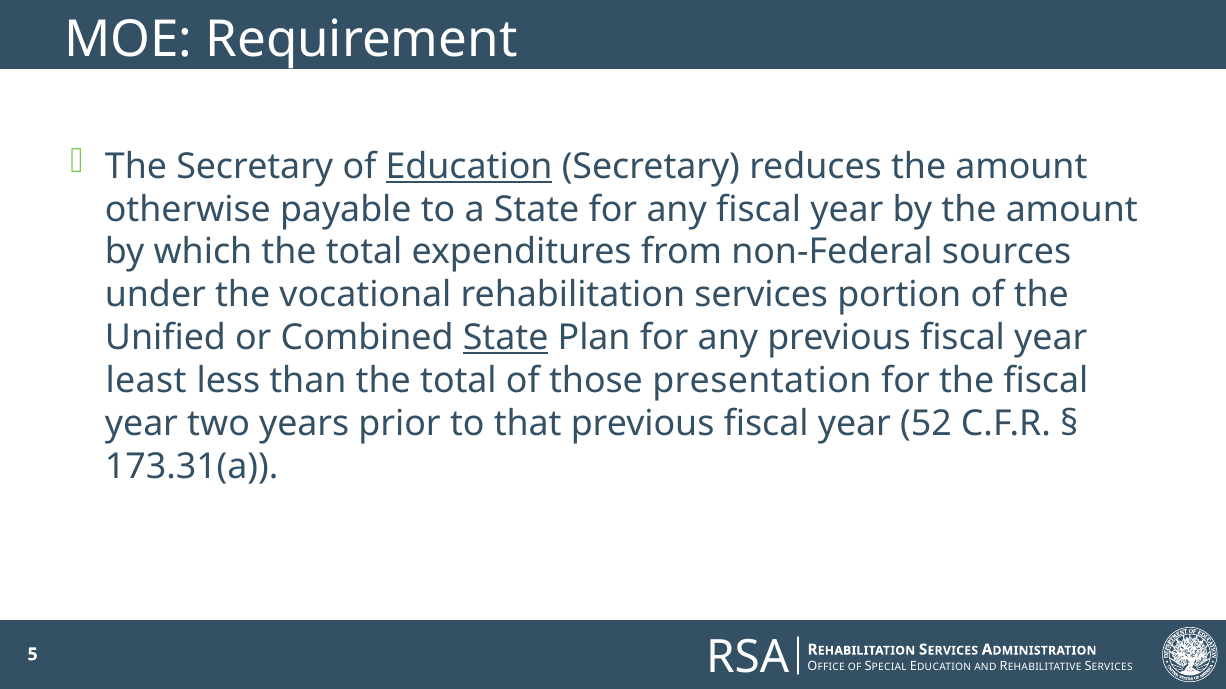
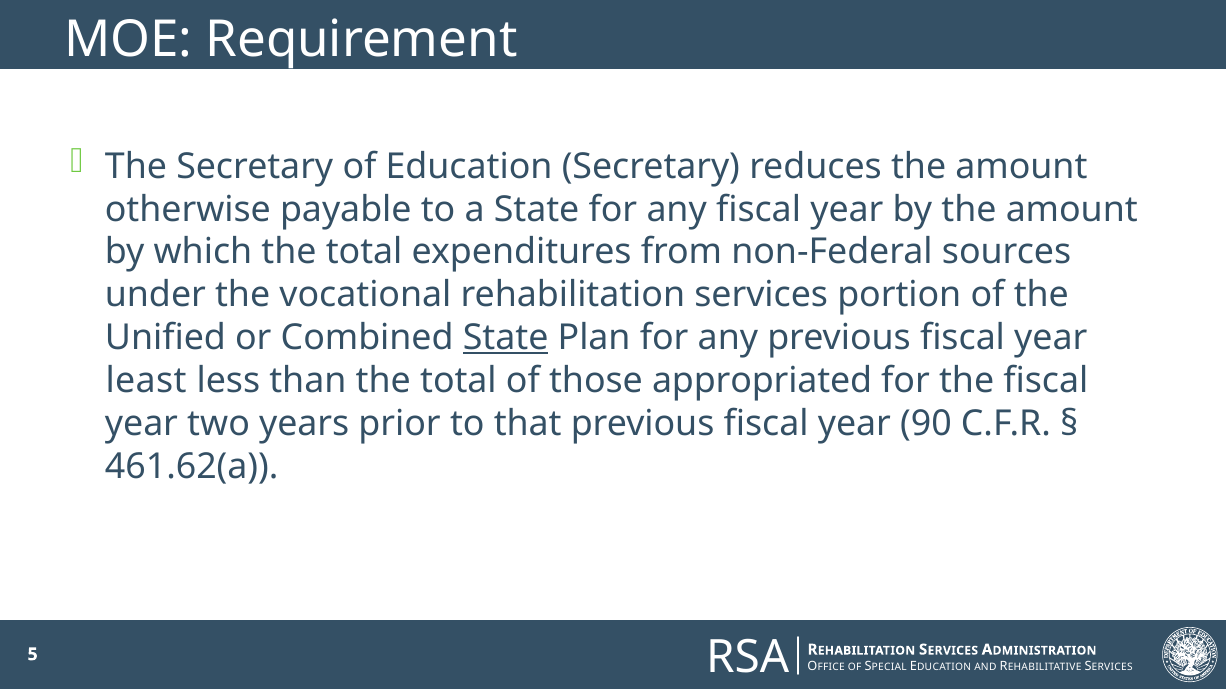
Education underline: present -> none (469, 166)
presentation: presentation -> appropriated (762, 381)
52: 52 -> 90 (926, 424)
173.31(a: 173.31(a -> 461.62(a (192, 467)
